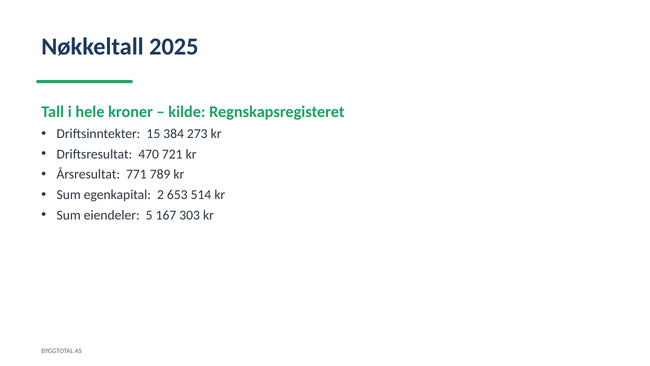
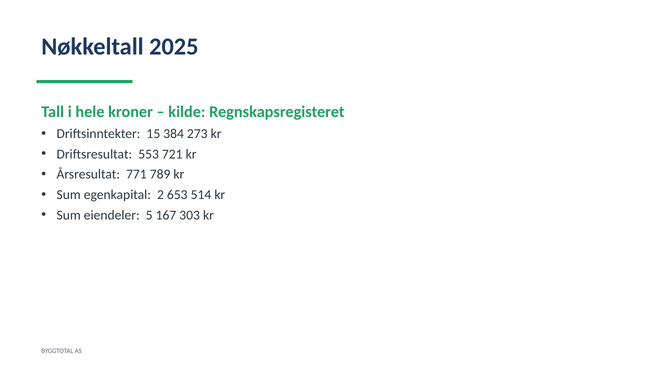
470: 470 -> 553 (149, 154)
